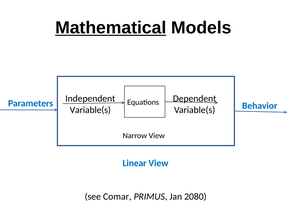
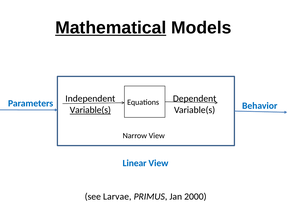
Variable(s underline: none -> present (90, 110)
Comar: Comar -> Larvae (117, 197)
2080: 2080 -> 2000 (195, 197)
